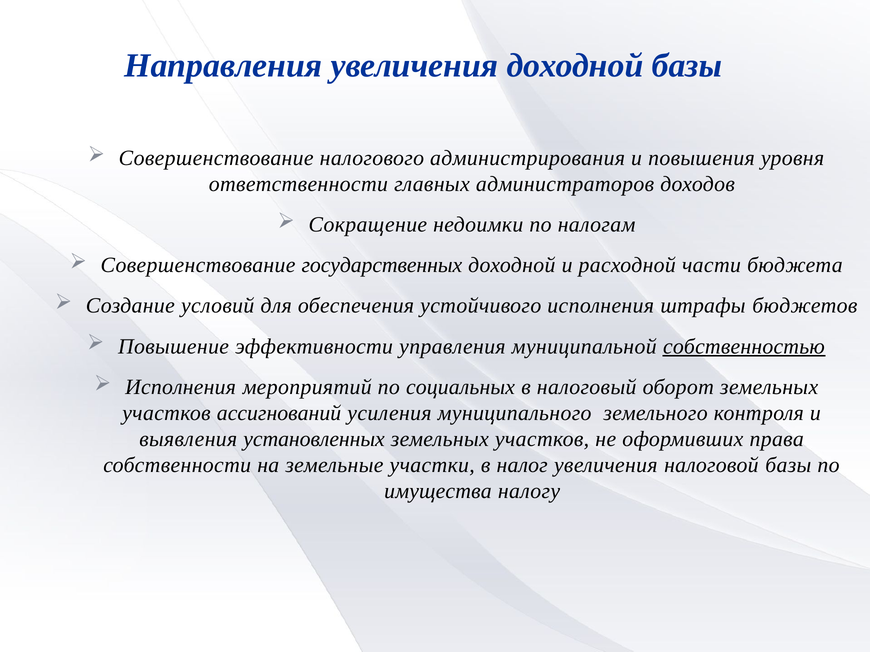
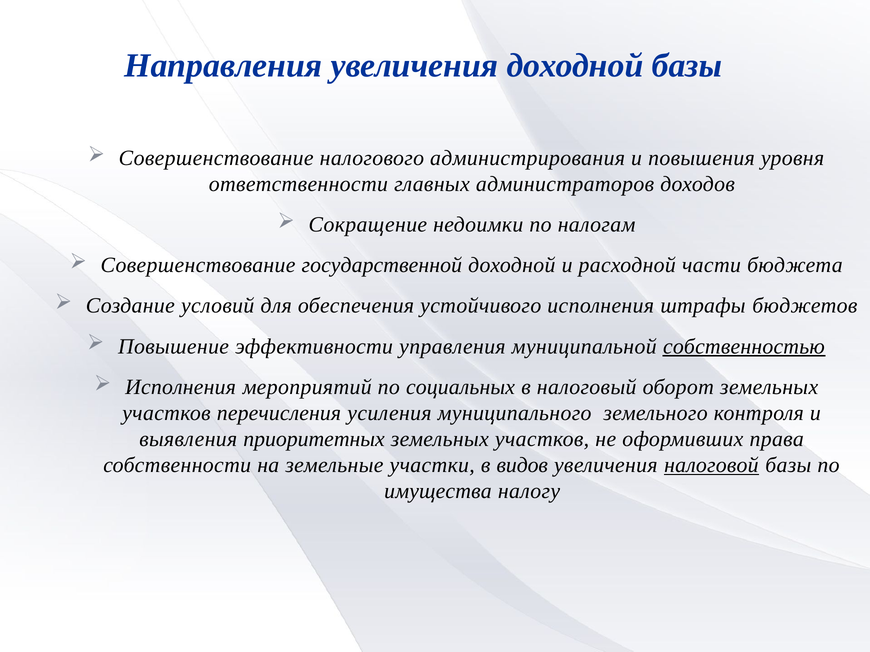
государственных: государственных -> государственной (382, 265)
ассигнований: ассигнований -> перечисления (279, 413)
установленных: установленных -> приоритетных (314, 439)
налог: налог -> видов (522, 466)
налоговой underline: none -> present (711, 466)
